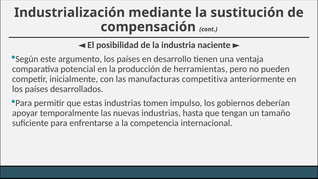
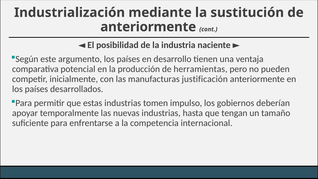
compensación: compensación -> anteriormente (148, 27)
competitiva: competitiva -> justificación (205, 79)
